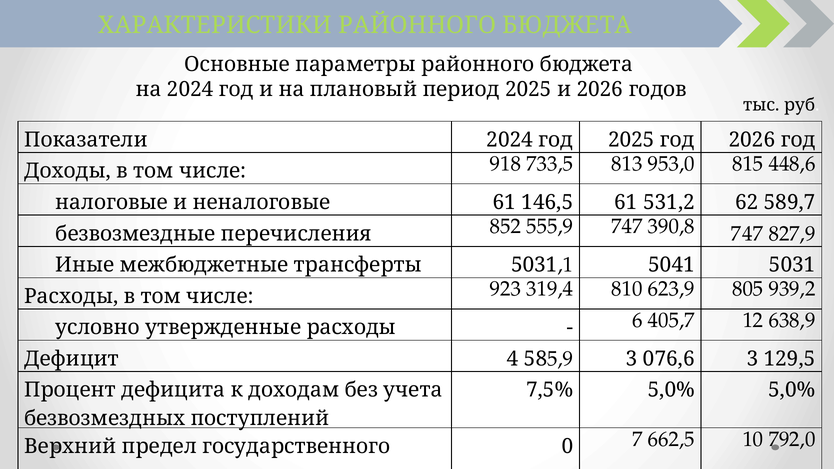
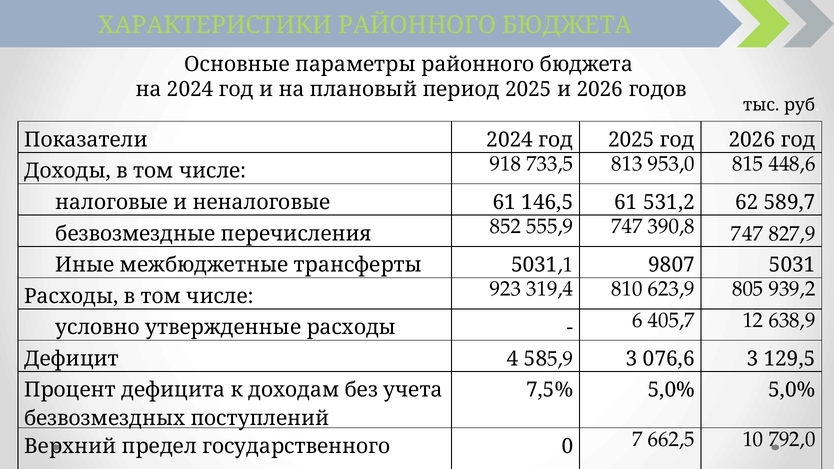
5041: 5041 -> 9807 (672, 265)
